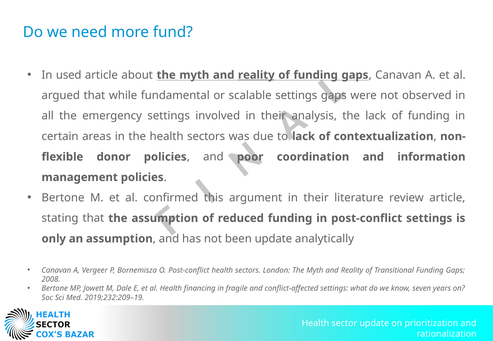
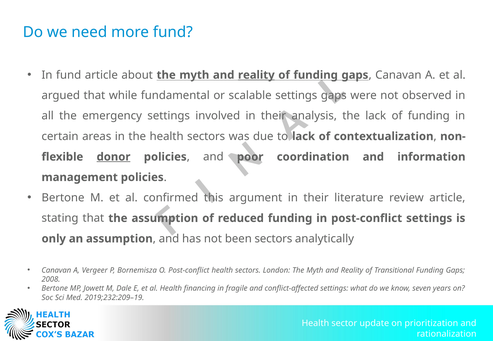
In used: used -> fund (69, 75)
donor underline: none -> present (114, 157)
been update: update -> sectors (273, 239)
